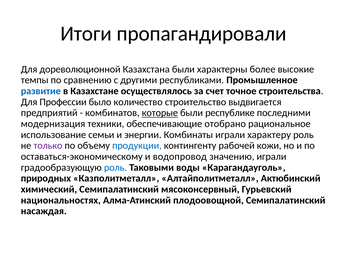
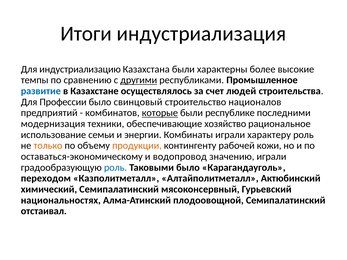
пропагандировали: пропагандировали -> индустриализация (201, 34)
дореволюционной: дореволюционной -> индустриализацию (80, 69)
другими underline: none -> present (139, 80)
точное: точное -> людей (241, 91)
количество: количество -> свинцовый (138, 102)
выдвигается: выдвигается -> националов (255, 102)
отобрано: отобрано -> хозяйство (225, 124)
только colour: purple -> orange (48, 146)
продукции colour: blue -> orange (137, 146)
Таковыми воды: воды -> было (188, 168)
природных: природных -> переходом (46, 179)
насаждая: насаждая -> отстаивал (44, 211)
